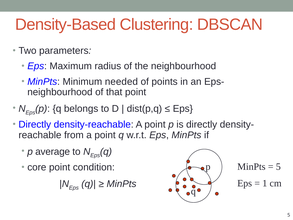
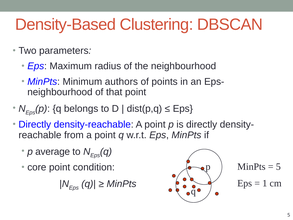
needed: needed -> authors (121, 81)
